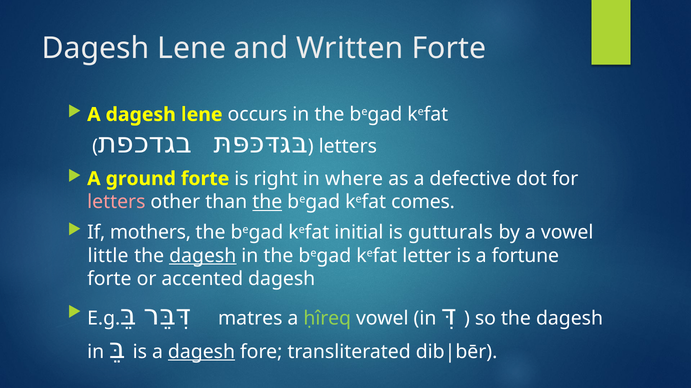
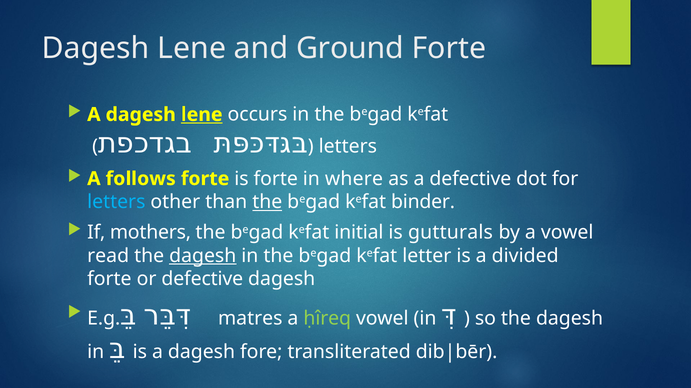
Written: Written -> Ground (350, 49)
lene underline: none -> present (202, 115)
ground: ground -> follows (141, 179)
is right: right -> forte (276, 179)
letters colour: pink -> light blue (116, 202)
comes: comes -> binder (423, 202)
little: little -> read (108, 256)
fortune: fortune -> divided (525, 256)
or accented: accented -> defective (202, 280)
dagesh underline: present -> none (202, 352)
